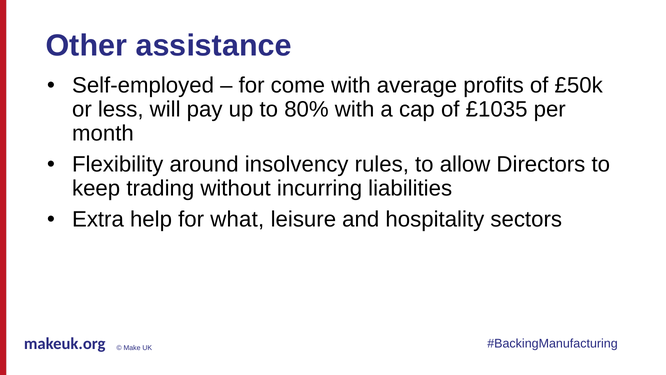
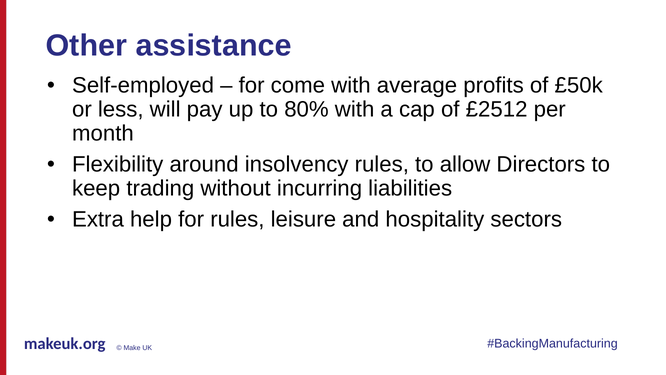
£1035: £1035 -> £2512 (497, 109)
for what: what -> rules (237, 219)
